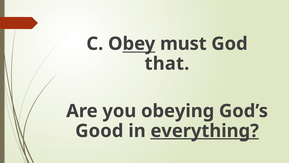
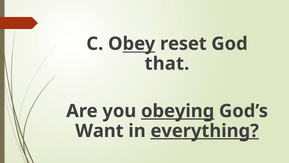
must: must -> reset (183, 44)
obeying underline: none -> present (178, 111)
Good: Good -> Want (99, 131)
